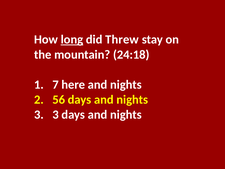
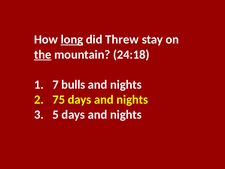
the underline: none -> present (43, 54)
here: here -> bulls (73, 84)
56: 56 -> 75 (59, 99)
3: 3 -> 5 (56, 114)
